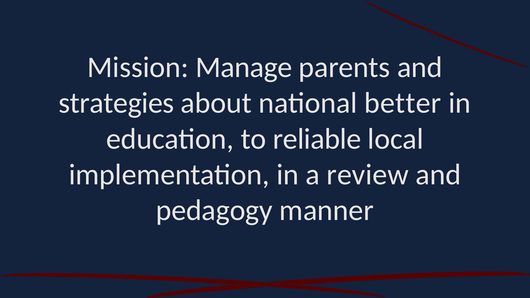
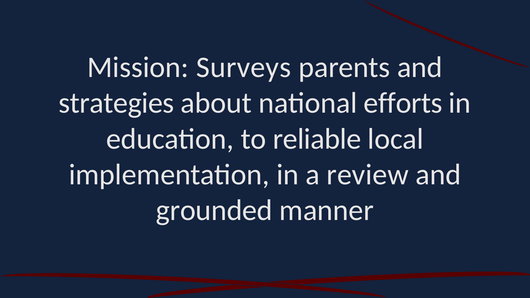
Manage: Manage -> Surveys (244, 67)
better: better -> efforts (403, 103)
pedagogy: pedagogy -> grounded (214, 211)
